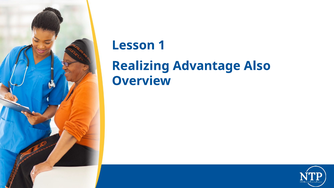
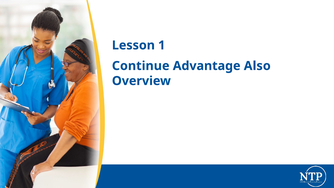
Realizing: Realizing -> Continue (141, 66)
